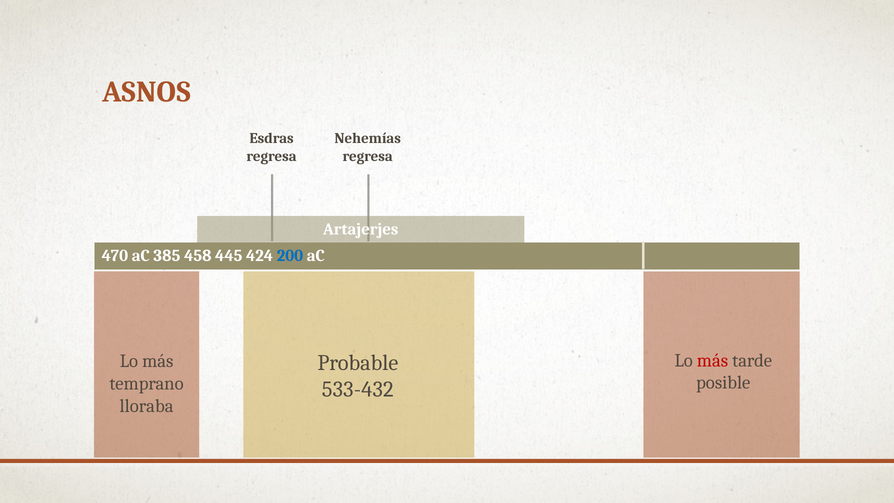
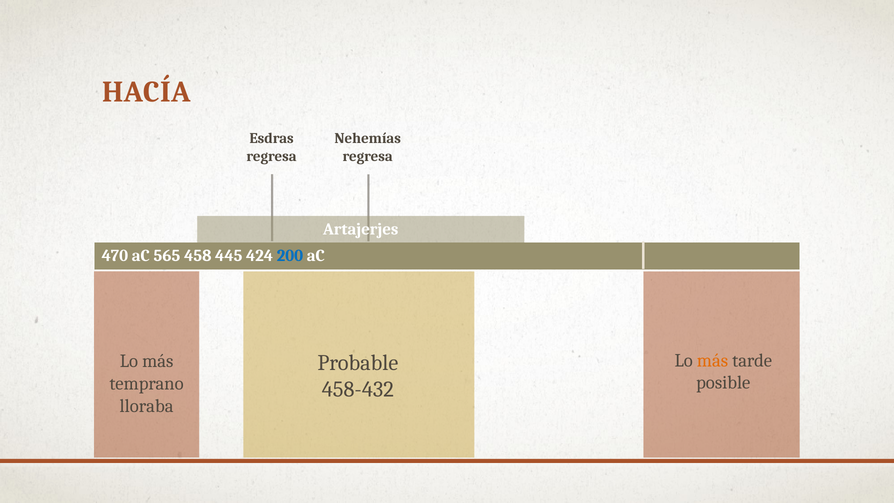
ASNOS: ASNOS -> HACÍA (146, 92)
385: 385 -> 565 (167, 256)
más colour: red -> orange (712, 360)
533-432: 533-432 -> 458-432 (358, 390)
